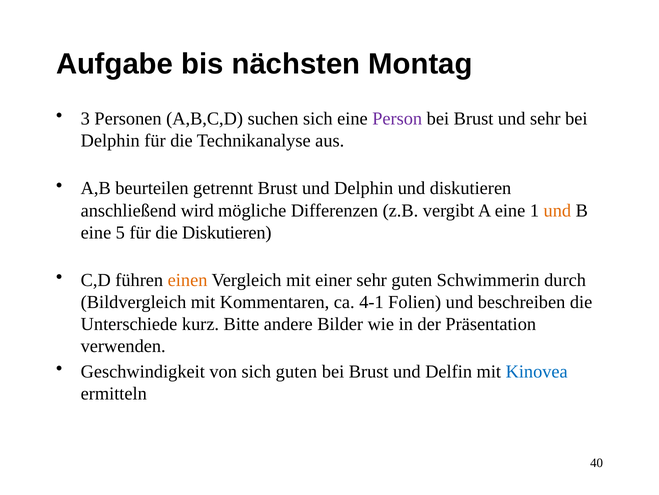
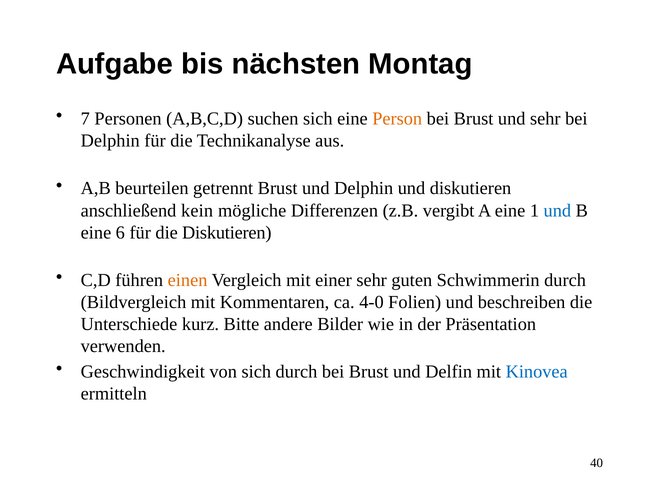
3: 3 -> 7 (85, 119)
Person colour: purple -> orange (397, 119)
wird: wird -> kein (197, 210)
und colour: orange -> blue (557, 210)
5: 5 -> 6 (120, 232)
4-1: 4-1 -> 4-0 (371, 302)
sich guten: guten -> durch (296, 371)
